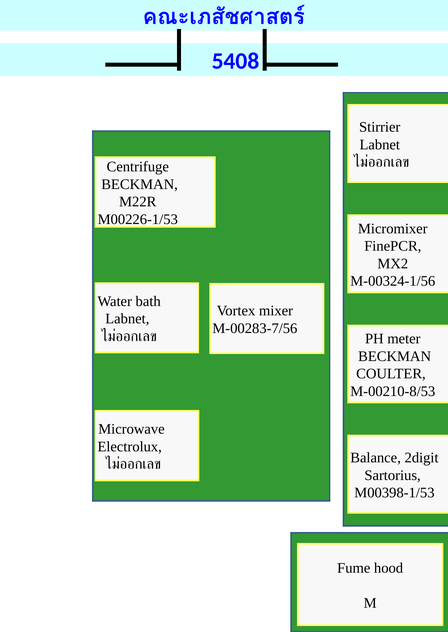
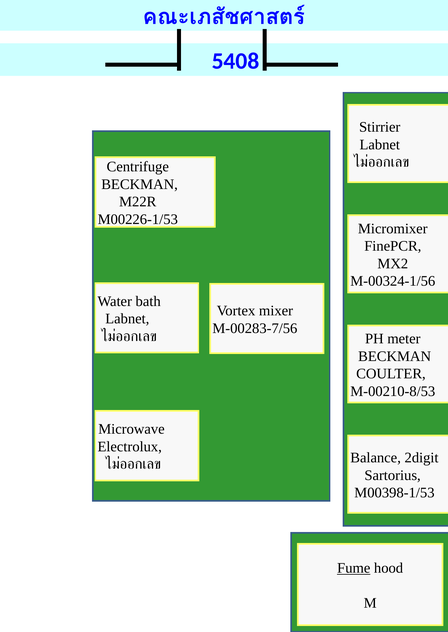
Fume underline: none -> present (354, 568)
